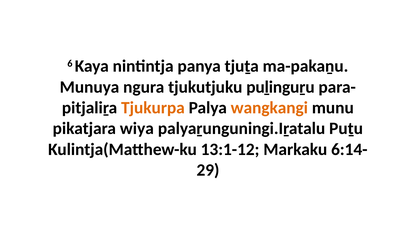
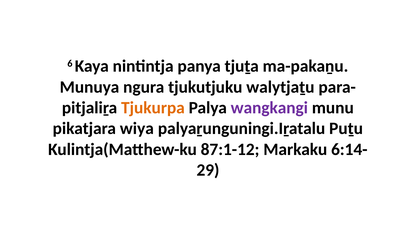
puḻinguṟu: puḻinguṟu -> walytjaṯu (280, 87)
wangkangi colour: orange -> purple (269, 108)
13:1-12: 13:1-12 -> 87:1-12 (230, 149)
